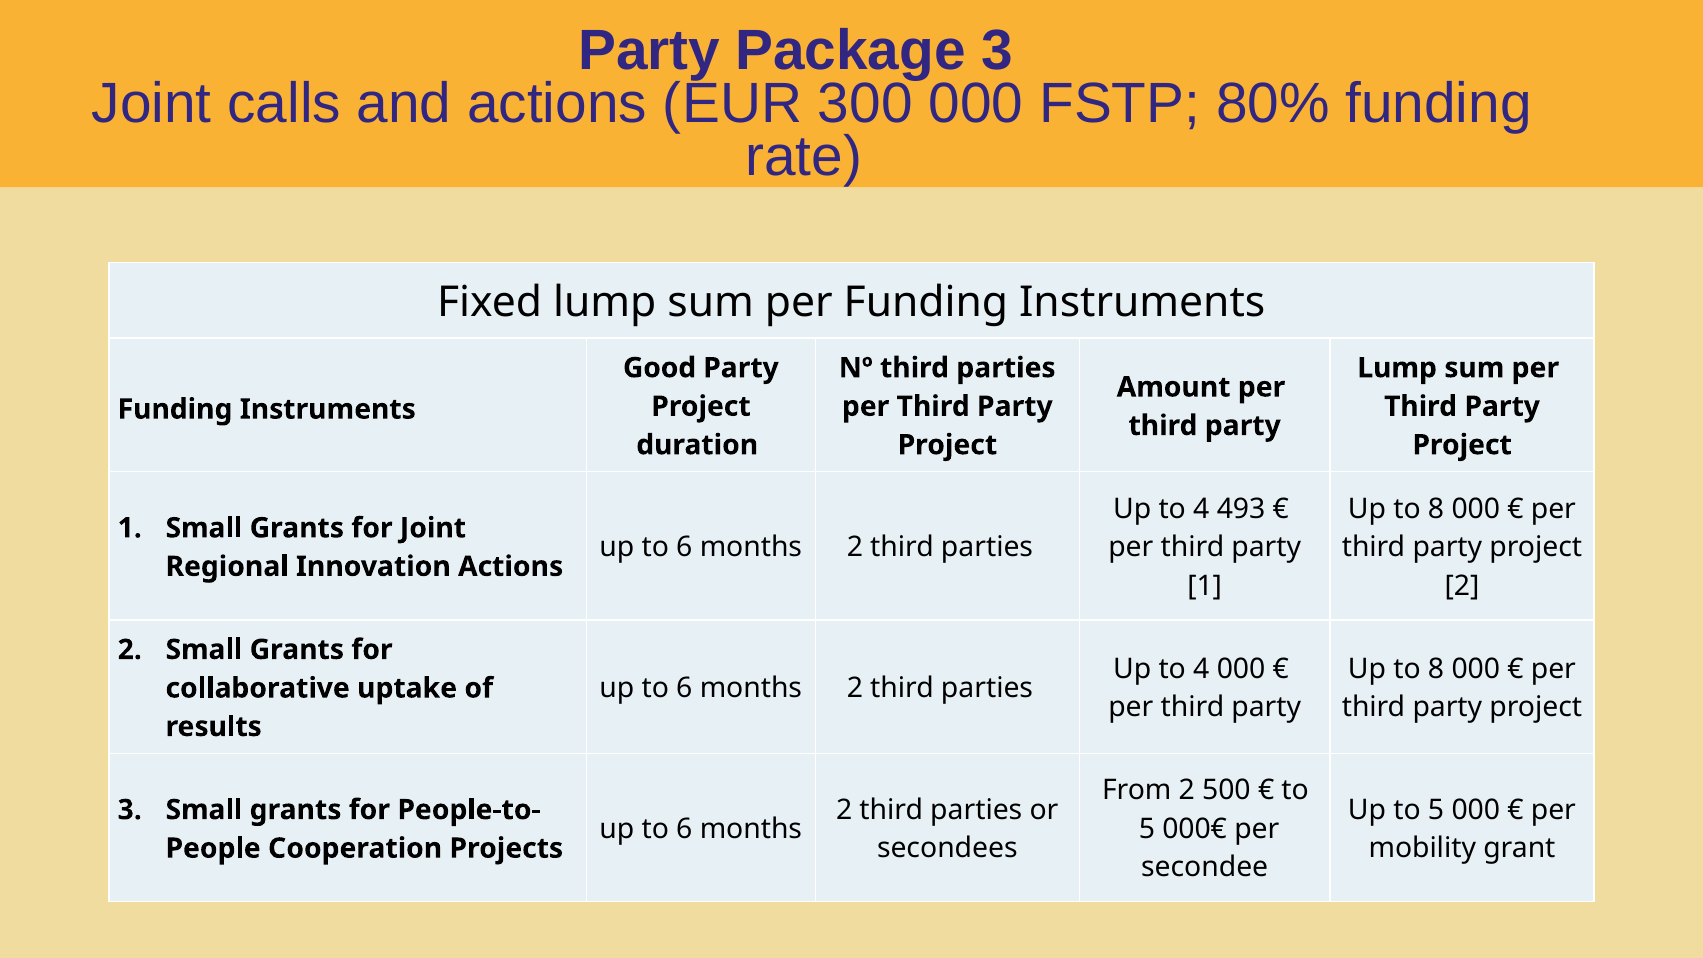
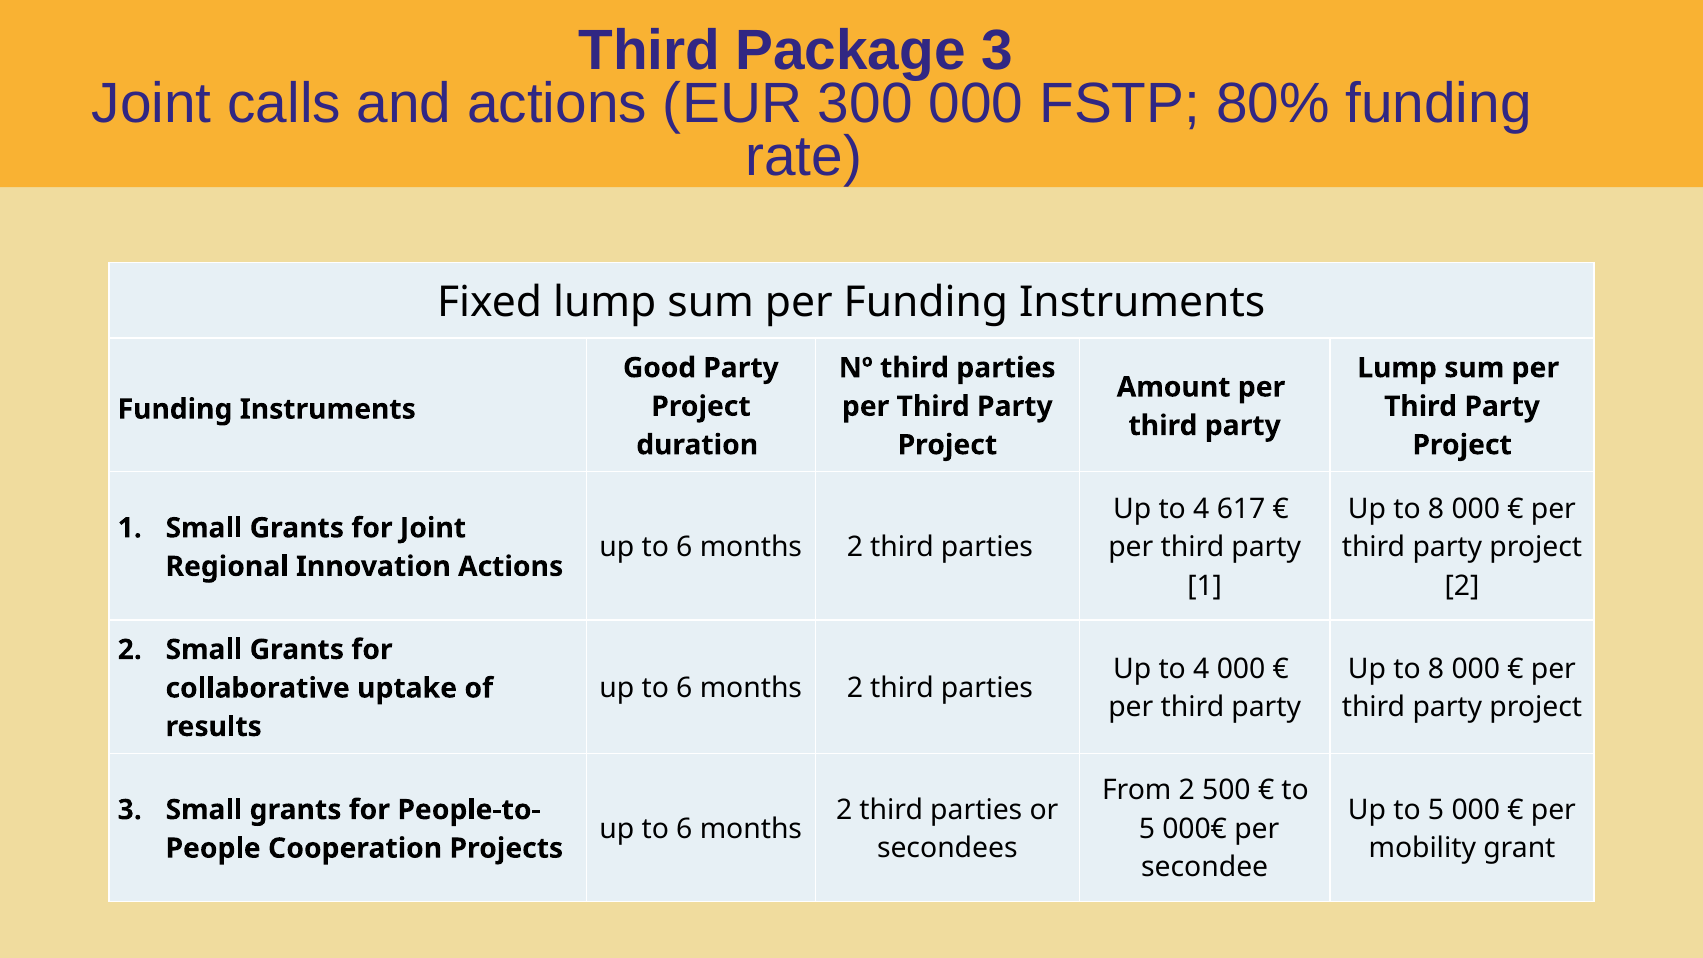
Party: Party -> Third (649, 50)
493: 493 -> 617 (1241, 509)
